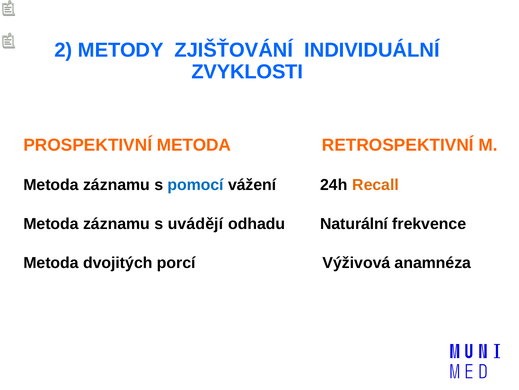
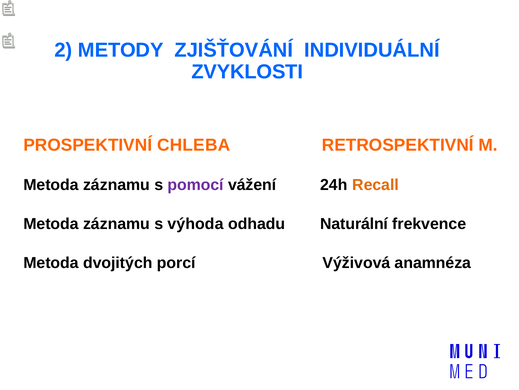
PROSPEKTIVNÍ METODA: METODA -> CHLEBA (194, 145)
pomocí colour: blue -> purple (196, 184)
uvádějí: uvádějí -> výhoda (196, 223)
